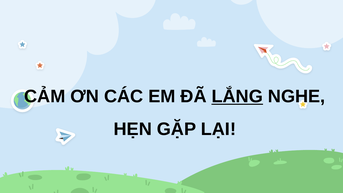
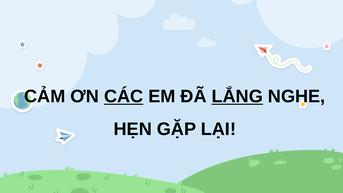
CÁC underline: none -> present (124, 96)
